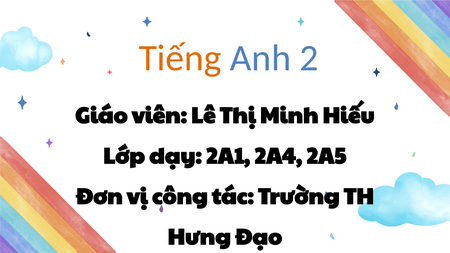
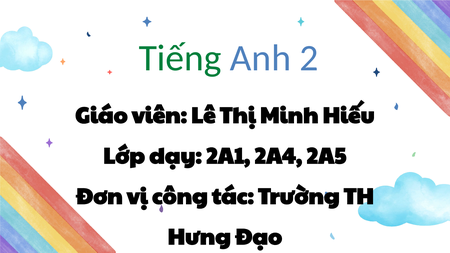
Tiếng colour: orange -> green (180, 58)
